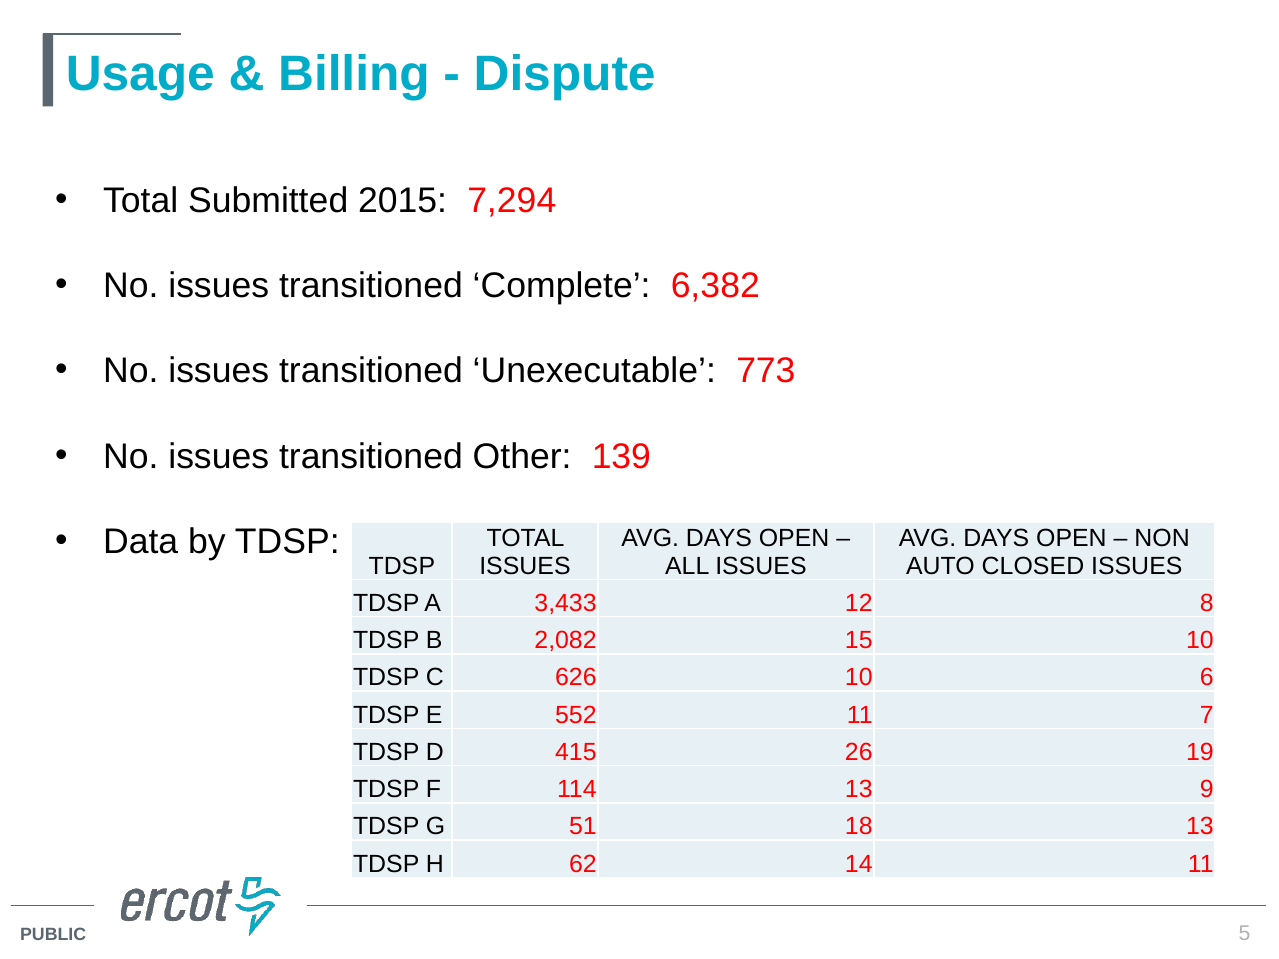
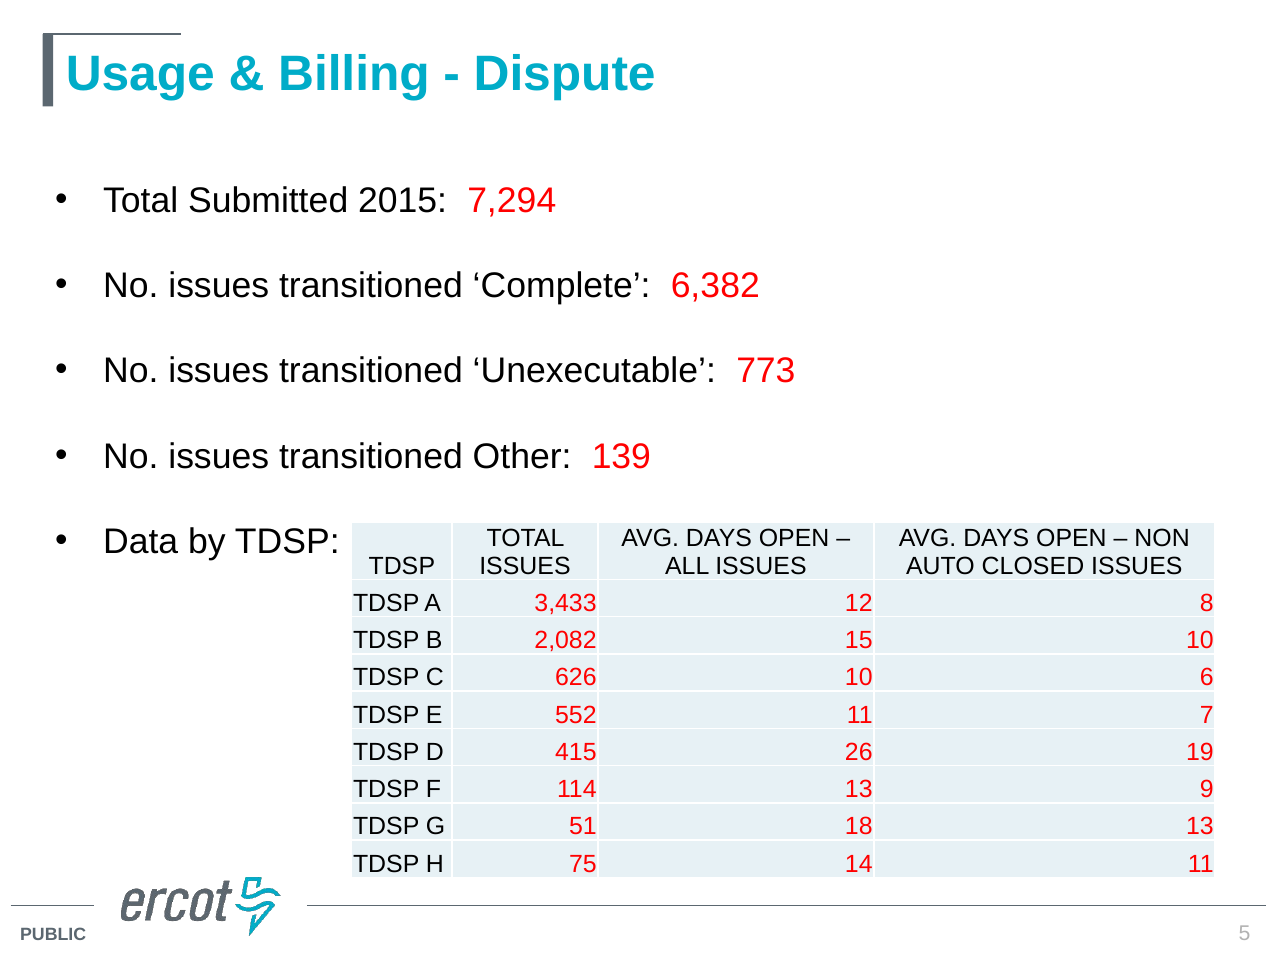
62: 62 -> 75 (583, 864)
